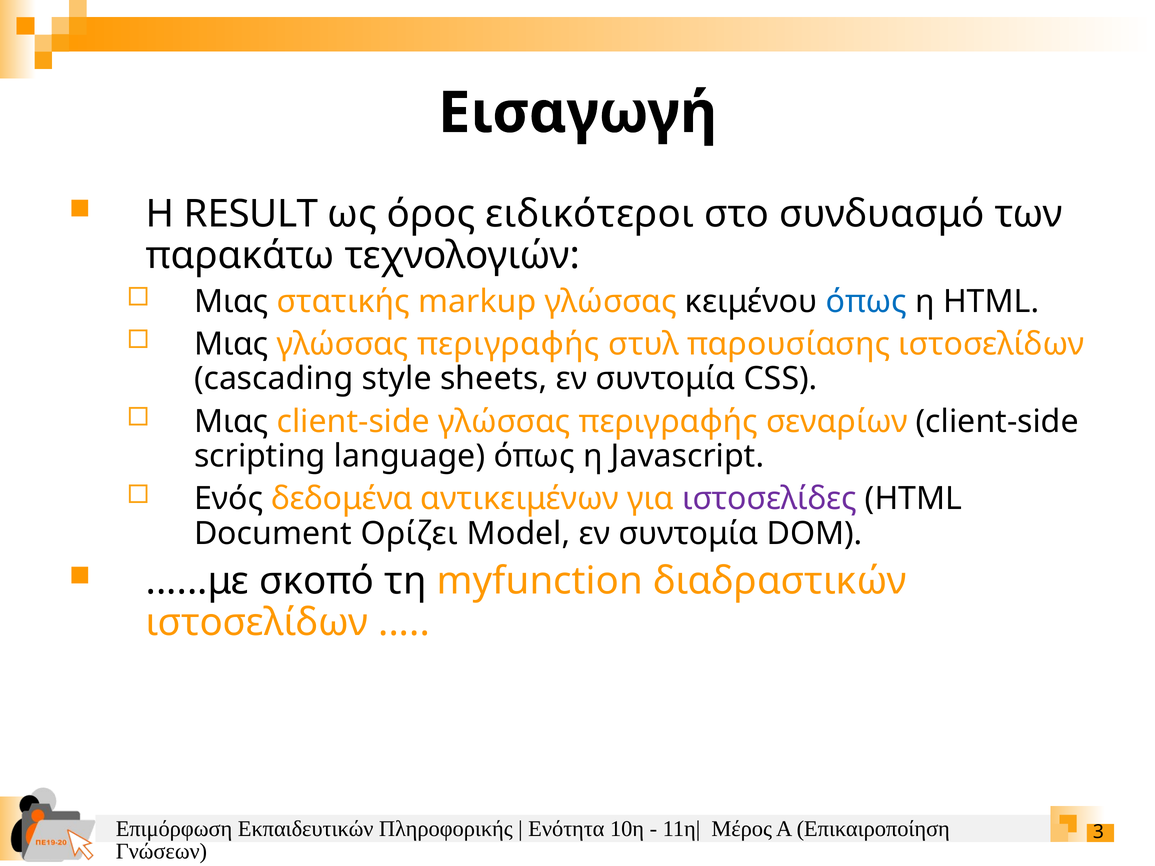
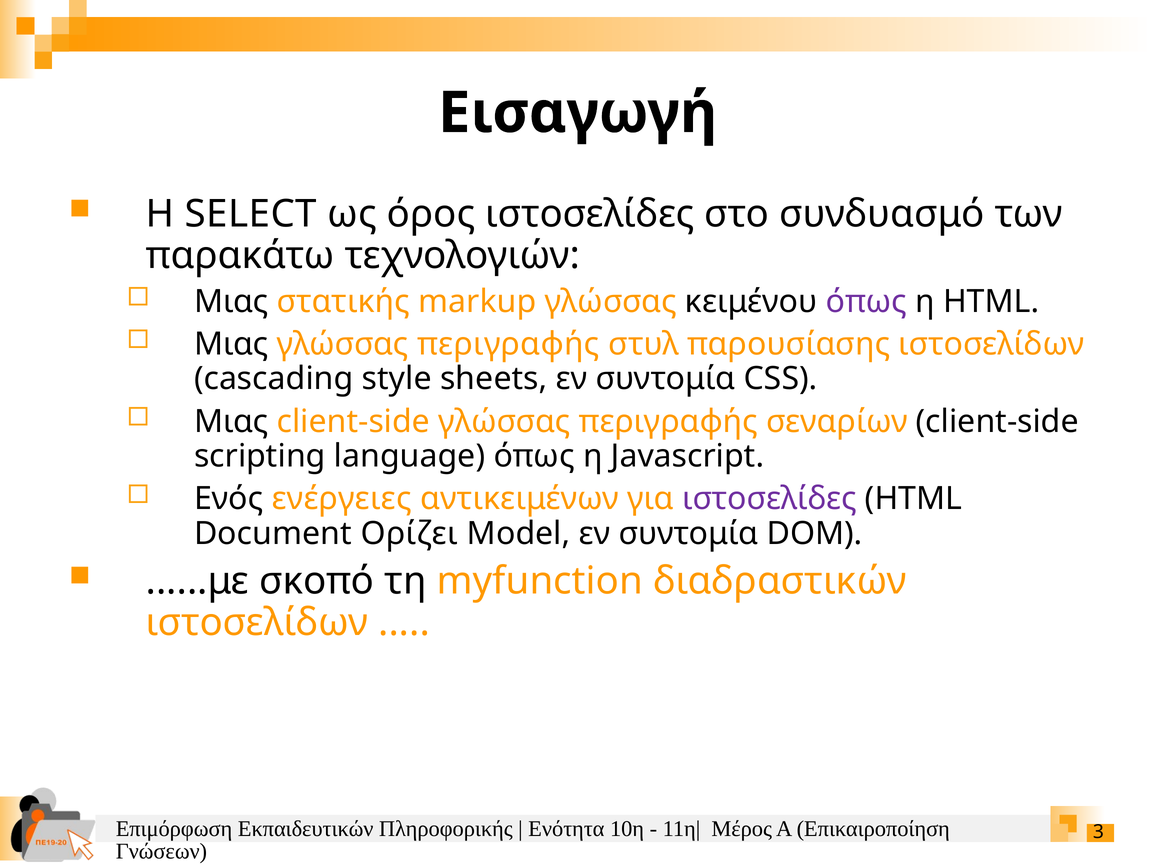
RESULT: RESULT -> SELECT (251, 214)
όρος ειδικότεροι: ειδικότεροι -> ιστοσελίδες (590, 214)
όπως colour: blue -> purple (866, 302)
δεδομένα: δεδομένα -> ενέργειες (342, 499)
